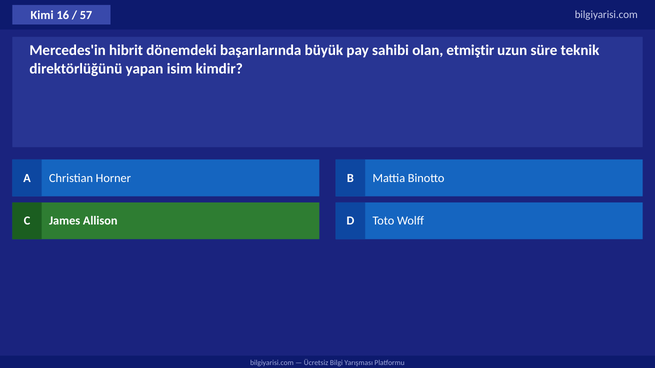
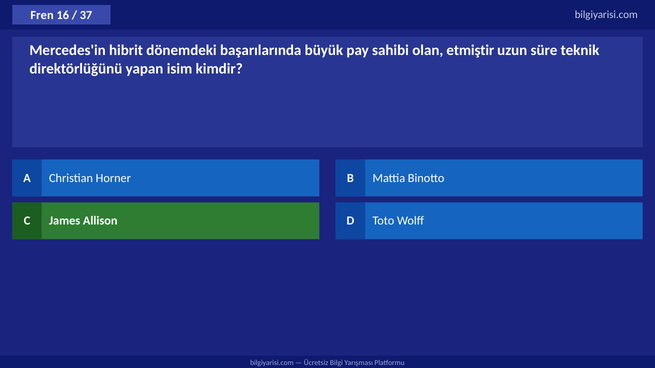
Kimi: Kimi -> Fren (42, 15)
57: 57 -> 37 (86, 15)
